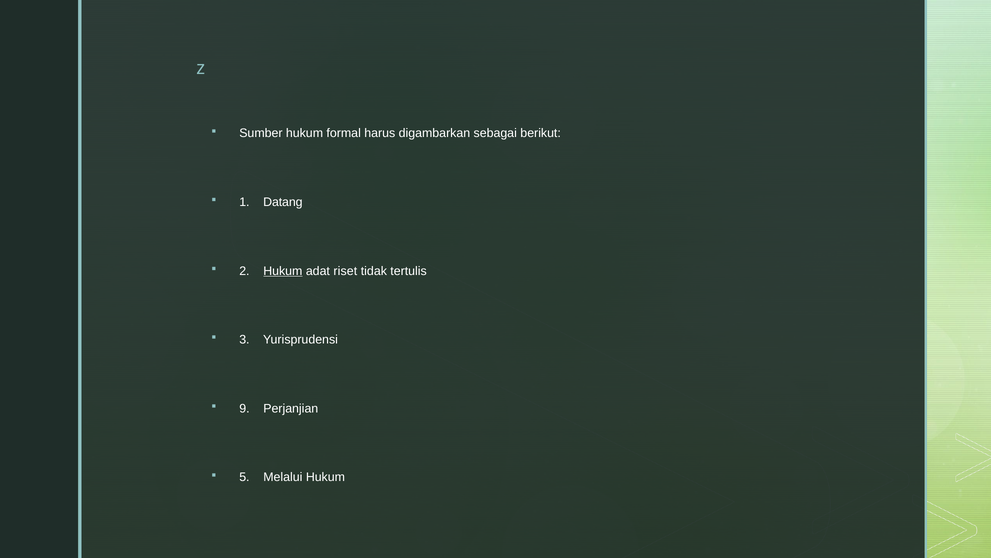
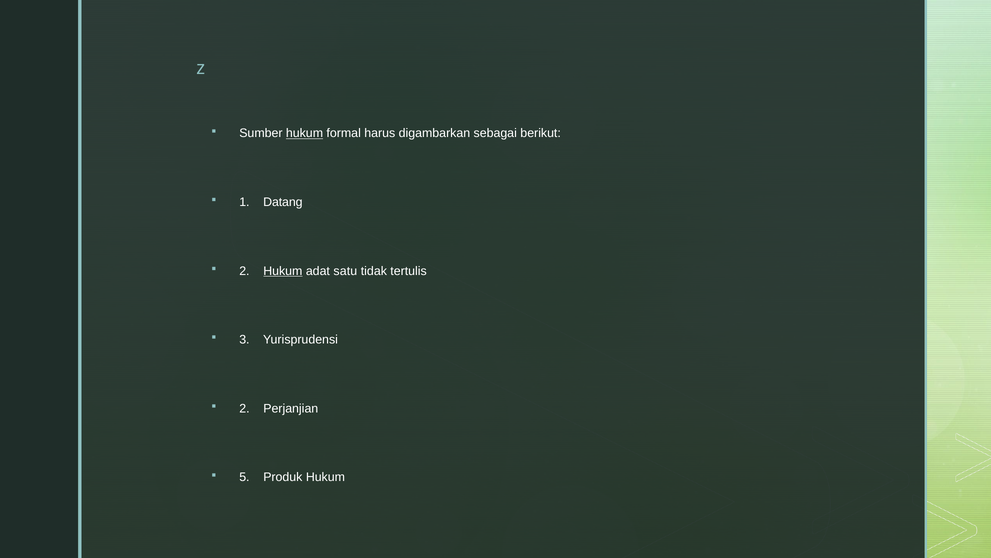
hukum underline: none -> present (304, 133)
riset: riset -> satu (345, 271)
9: 9 -> 2 (244, 408)
Melalui: Melalui -> Produk (283, 477)
